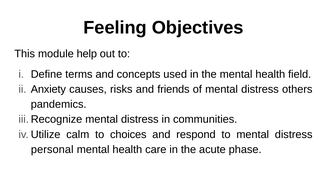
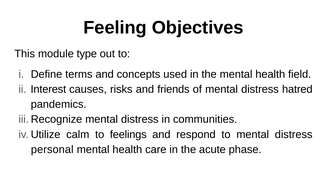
help: help -> type (87, 54)
Anxiety: Anxiety -> Interest (48, 89)
others: others -> hatred (297, 89)
choices: choices -> feelings (128, 134)
